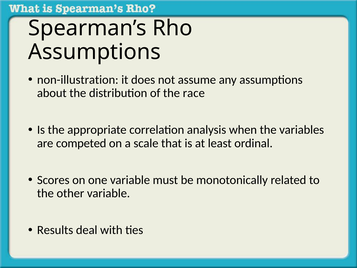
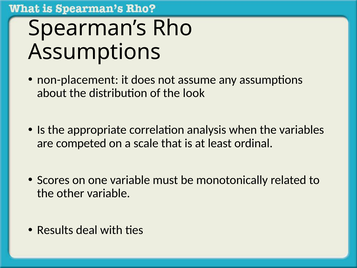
non-illustration: non-illustration -> non-placement (78, 80)
race: race -> look (194, 93)
